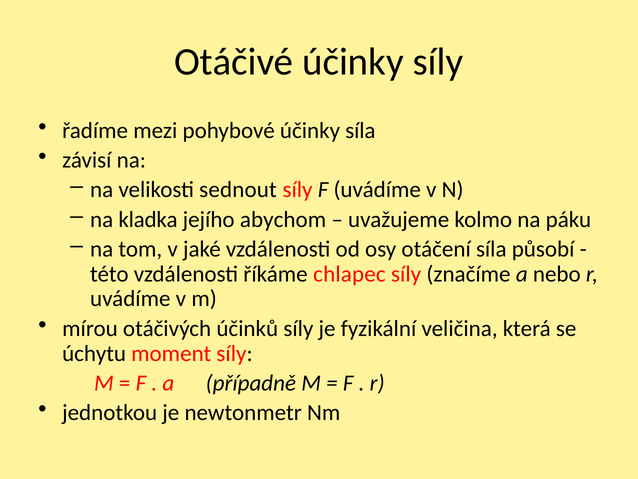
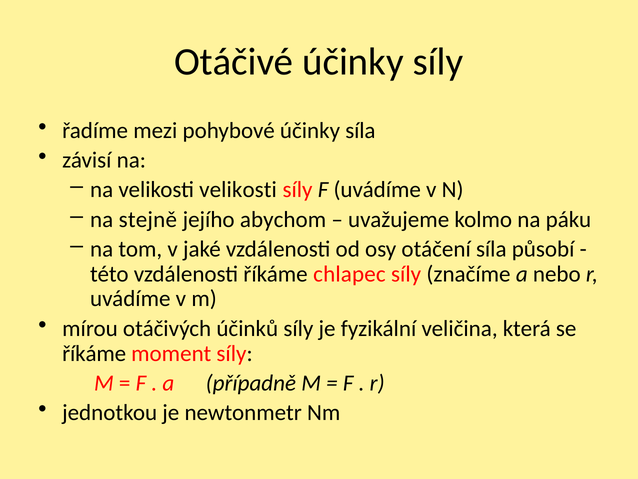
velikosti sednout: sednout -> velikosti (238, 190)
kladka: kladka -> stejně (148, 219)
úchytu: úchytu -> říkáme (94, 353)
